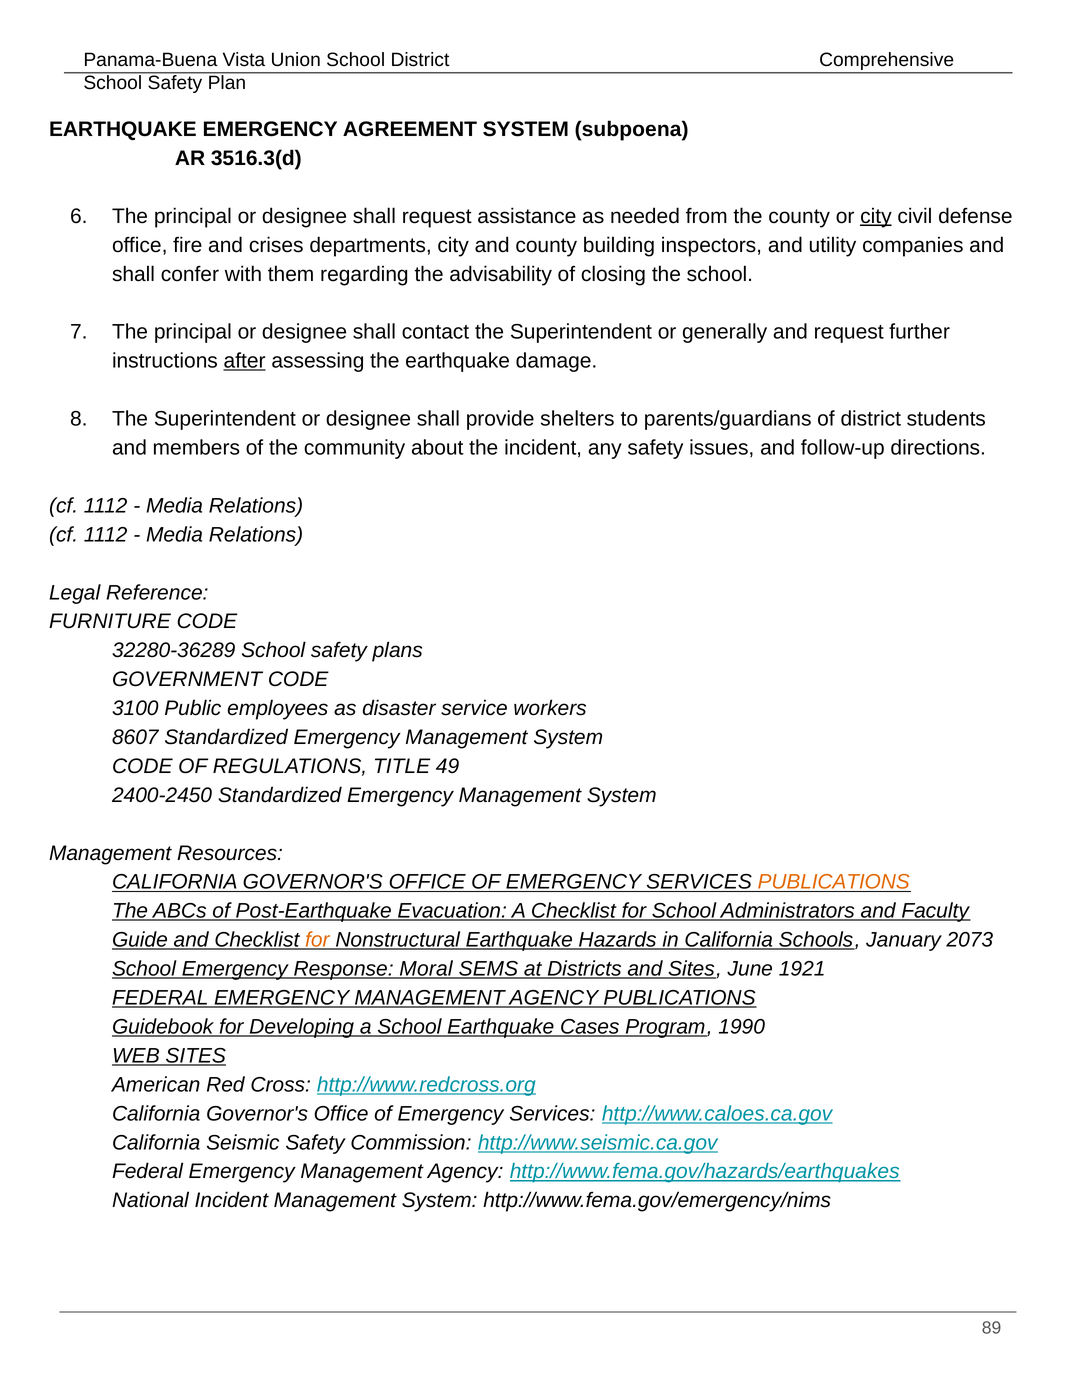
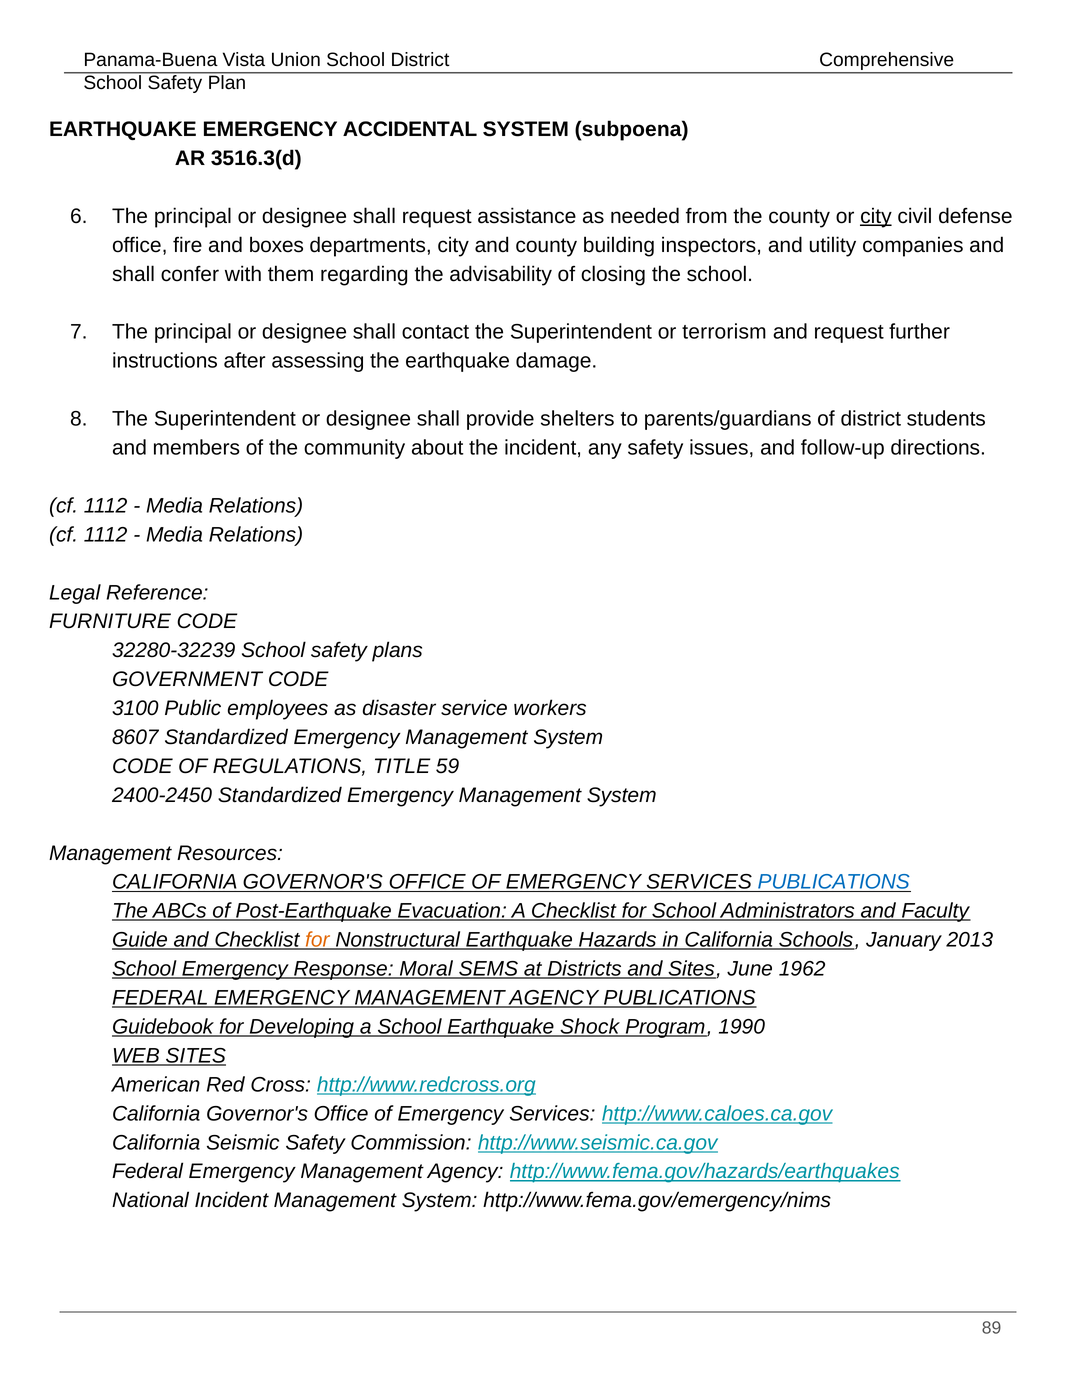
AGREEMENT: AGREEMENT -> ACCIDENTAL (410, 129)
crises: crises -> boxes (276, 245)
generally: generally -> terrorism (725, 332)
after underline: present -> none (245, 361)
32280-36289: 32280-36289 -> 32280-32239 (174, 650)
49: 49 -> 59 (447, 766)
PUBLICATIONS colour: orange -> blue (834, 882)
2073: 2073 -> 2013 (970, 940)
1921: 1921 -> 1962 (802, 969)
Cases: Cases -> Shock (590, 1027)
